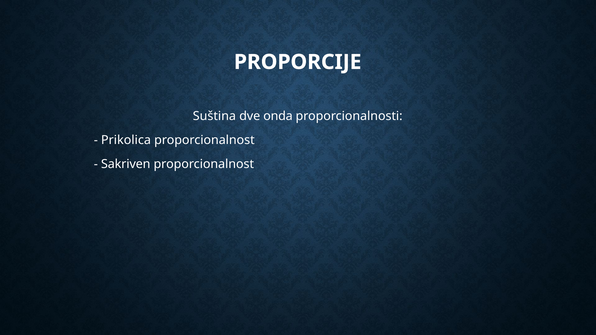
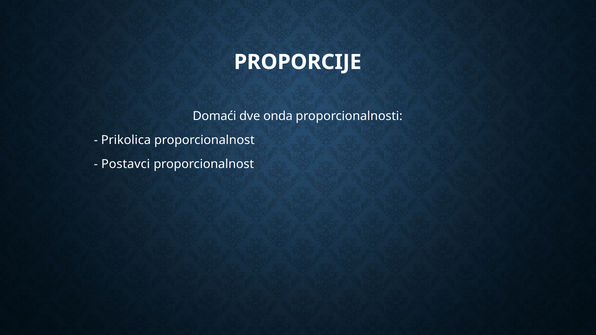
Suština: Suština -> Domaći (214, 116)
Sakriven: Sakriven -> Postavci (126, 164)
